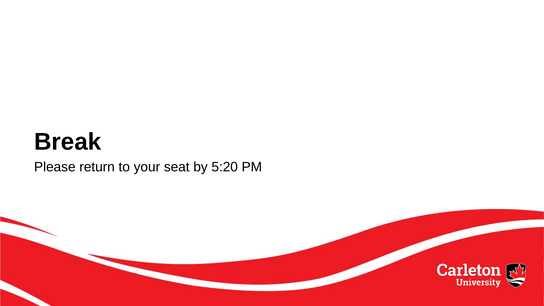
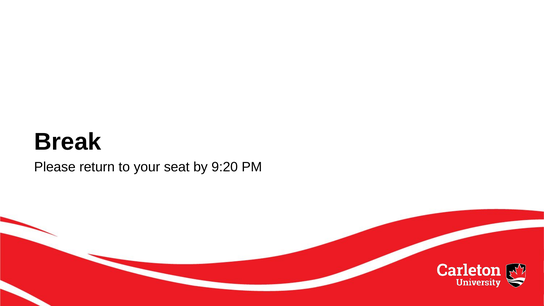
5:20: 5:20 -> 9:20 (225, 167)
